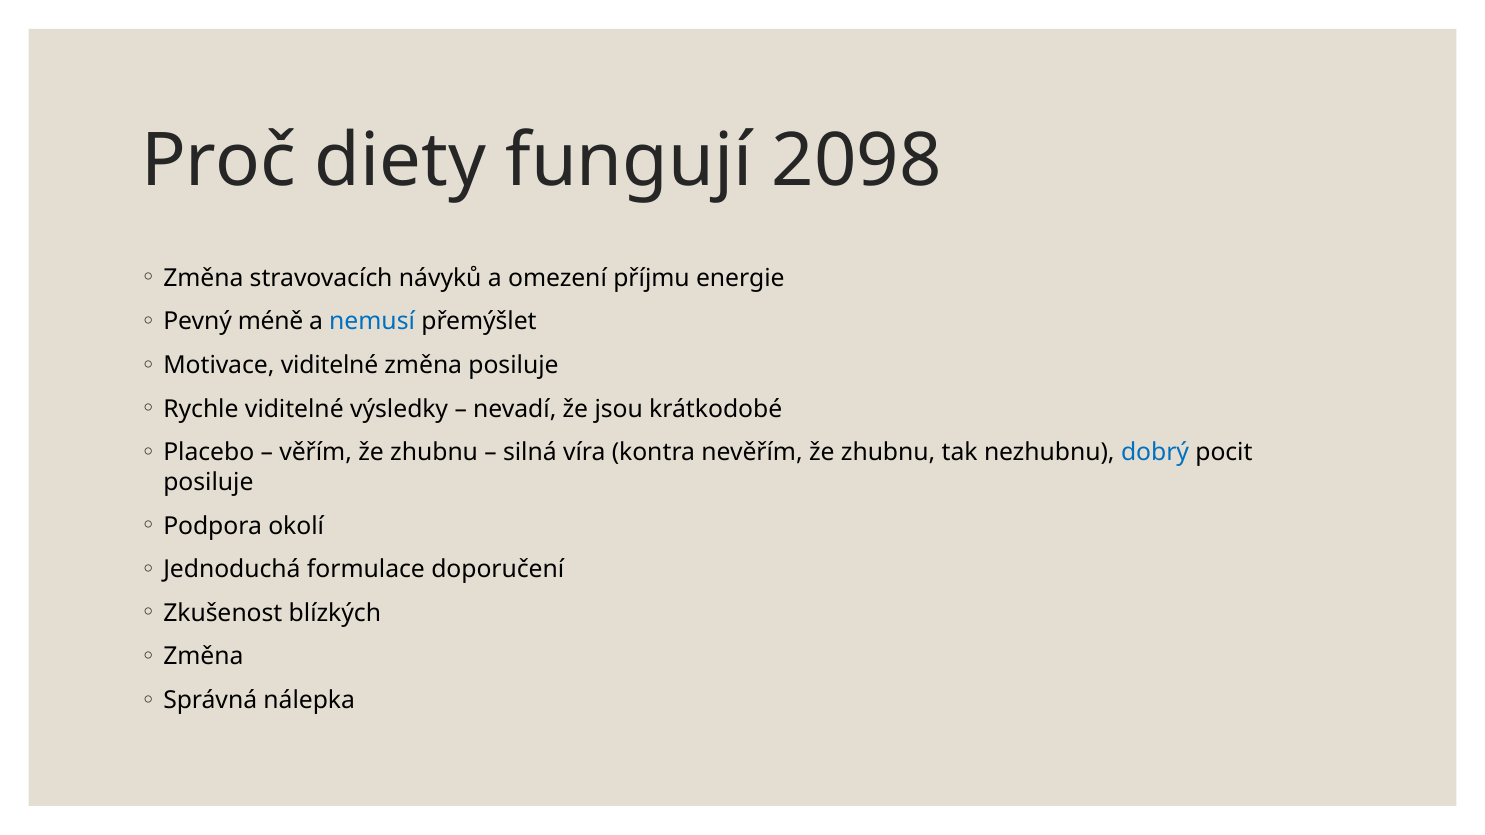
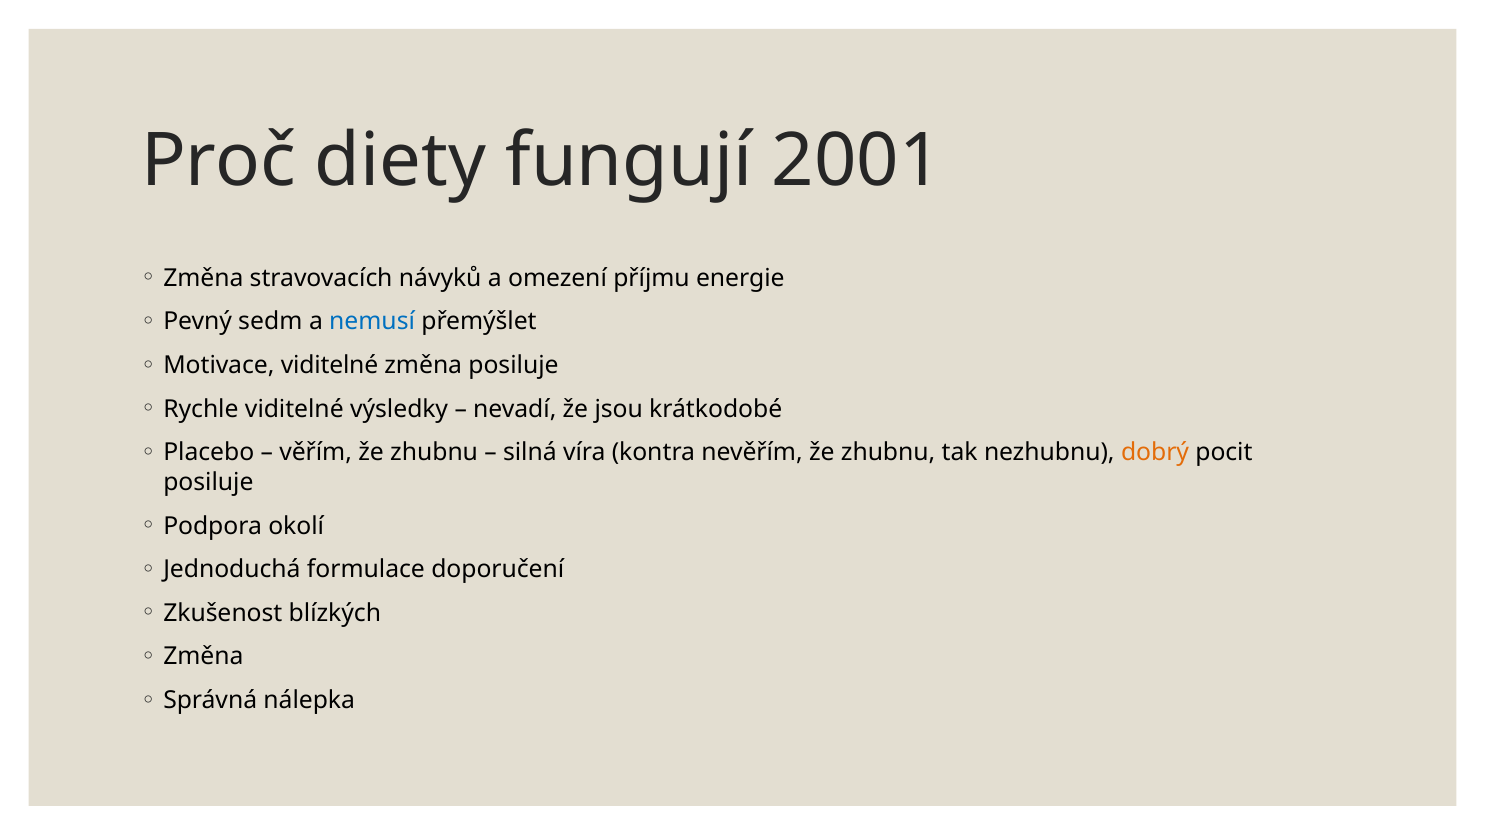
2098: 2098 -> 2001 (857, 161)
méně: méně -> sedm (270, 322)
dobrý colour: blue -> orange (1155, 453)
